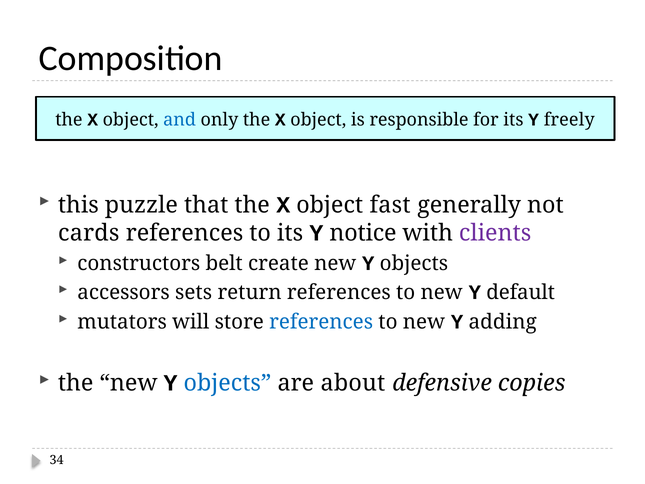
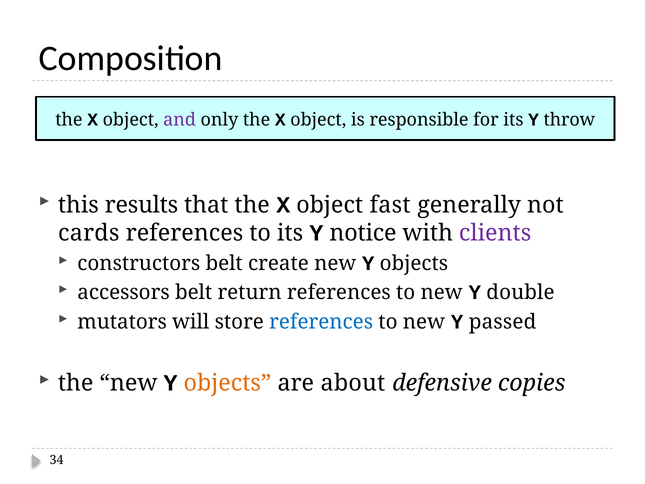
and colour: blue -> purple (180, 120)
freely: freely -> throw (569, 120)
puzzle: puzzle -> results (142, 205)
accessors sets: sets -> belt (194, 292)
default: default -> double (520, 292)
adding: adding -> passed (503, 322)
objects colour: blue -> orange (228, 383)
